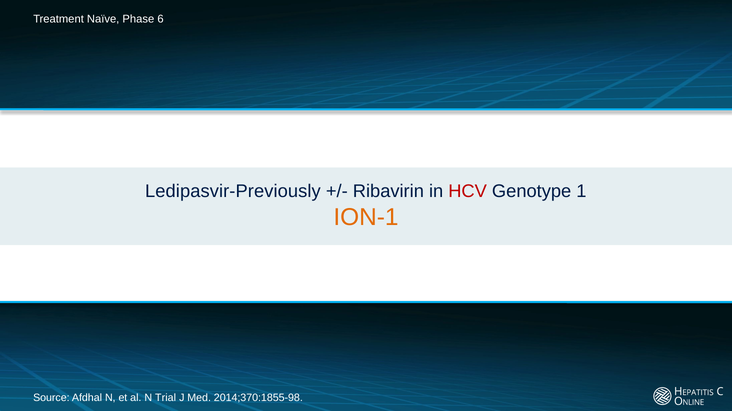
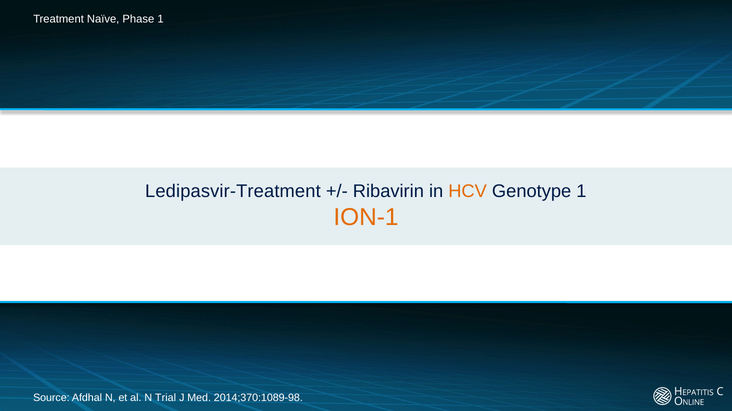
Phase 6: 6 -> 1 (161, 19)
Ledipasvir-Previously: Ledipasvir-Previously -> Ledipasvir-Treatment (233, 192)
HCV colour: red -> orange (468, 192)
2014;370:1855-98: 2014;370:1855-98 -> 2014;370:1089-98 (258, 398)
